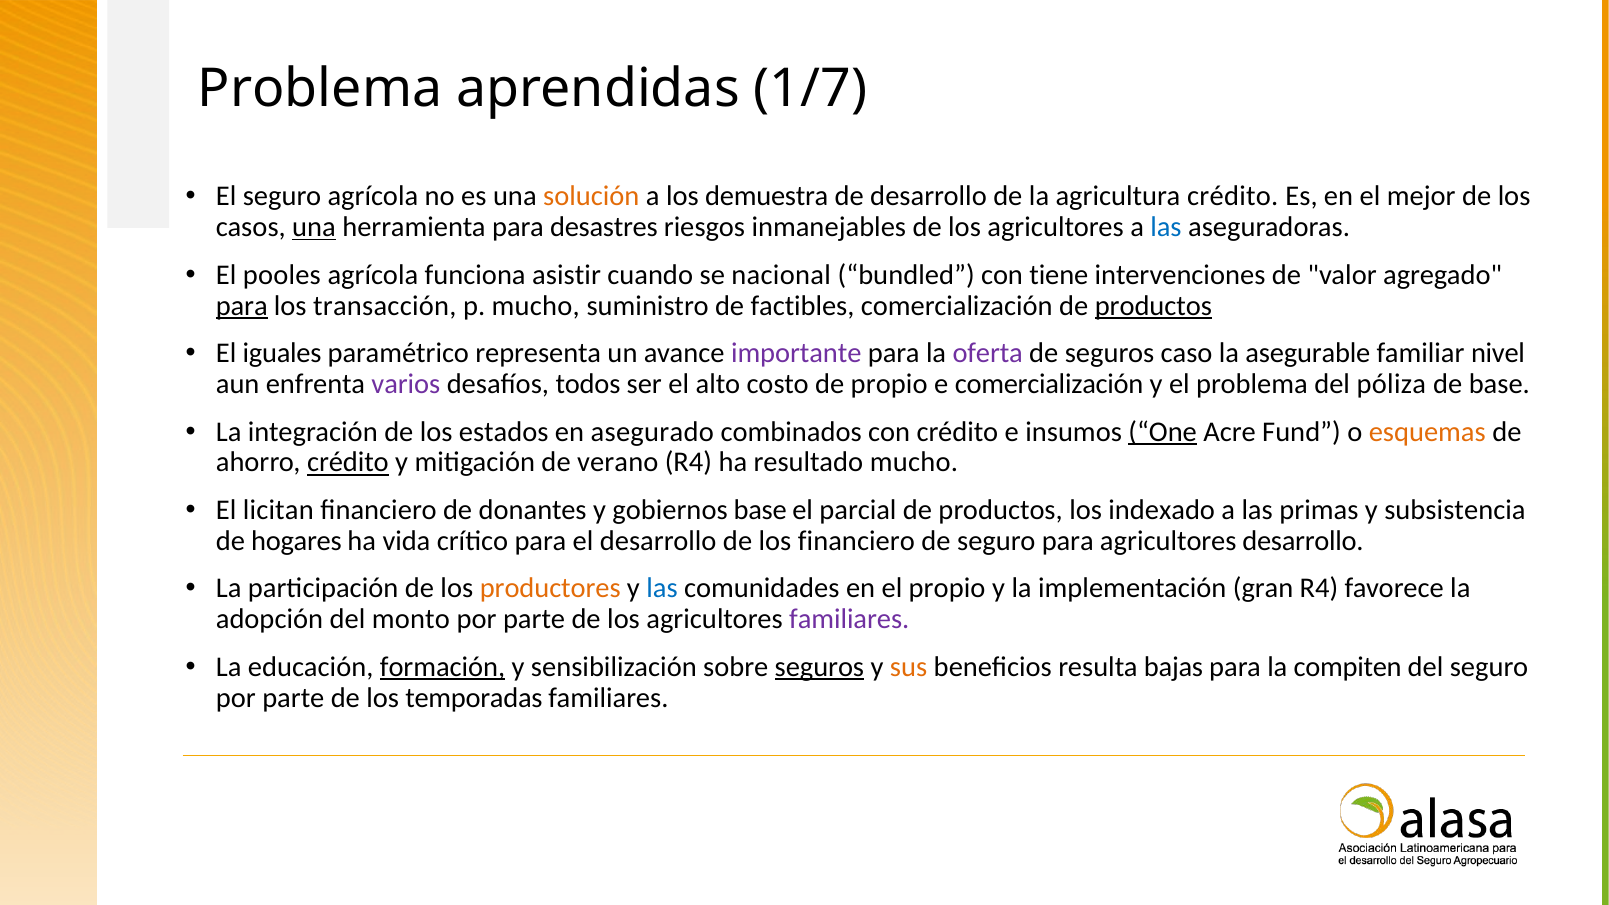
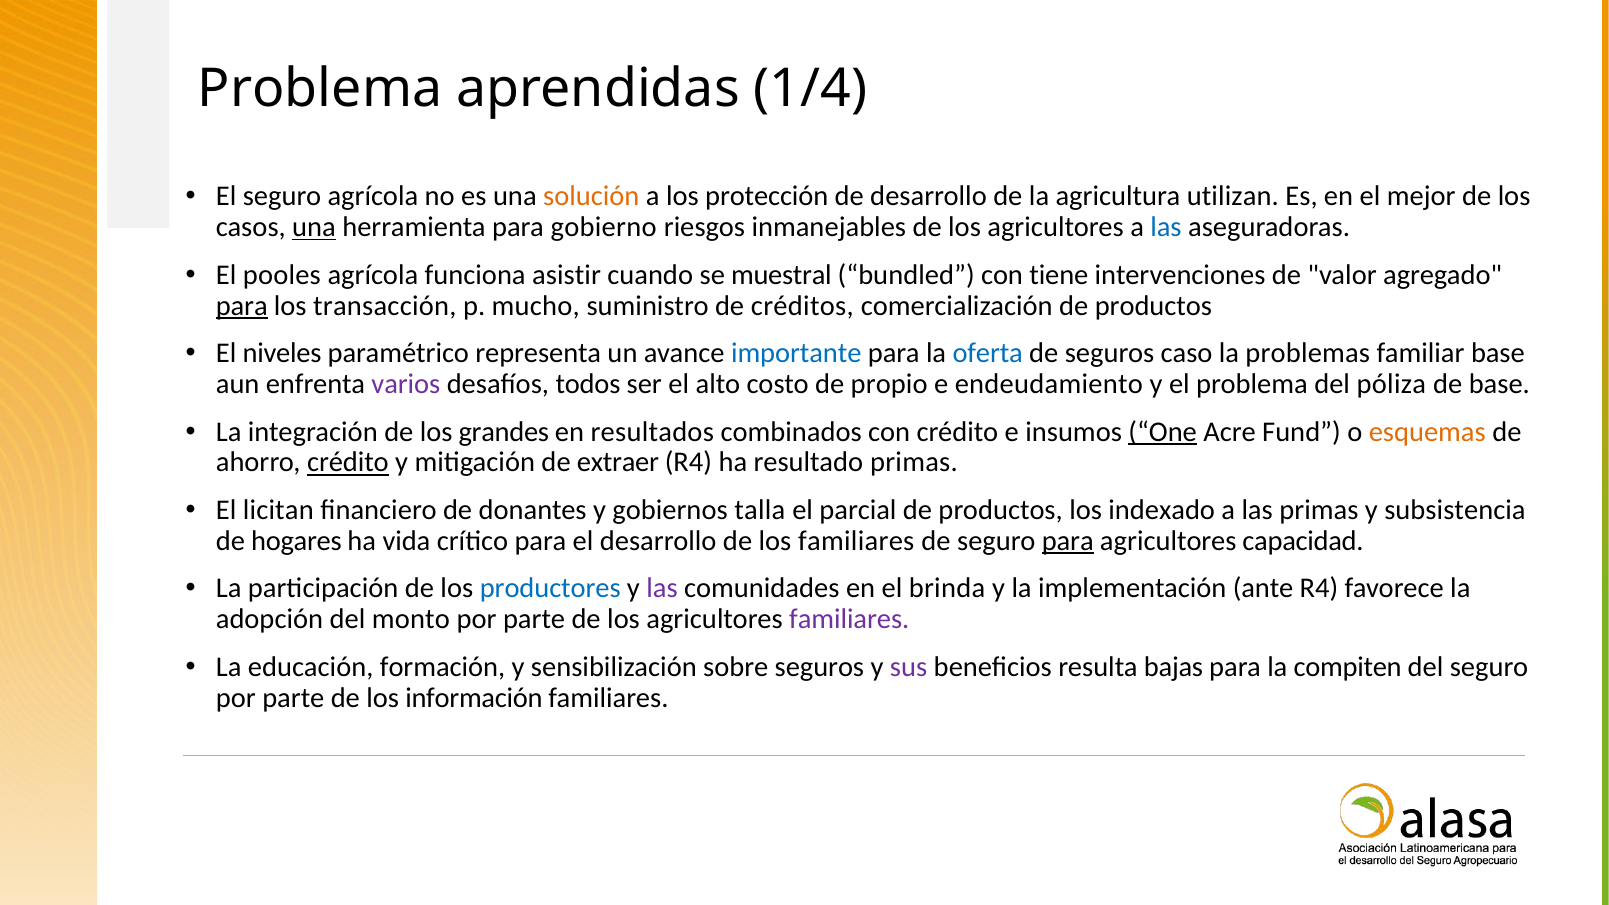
1/7: 1/7 -> 1/4 (811, 88)
demuestra: demuestra -> protección (767, 196)
agricultura crédito: crédito -> utilizan (1233, 196)
desastres: desastres -> gobierno (604, 227)
nacional: nacional -> muestral (781, 275)
factibles: factibles -> créditos (802, 306)
productos underline: present -> none (1153, 306)
iguales: iguales -> niveles (282, 353)
importante colour: purple -> blue (796, 353)
oferta colour: purple -> blue (988, 353)
asegurable: asegurable -> problemas (1308, 353)
familiar nivel: nivel -> base (1498, 353)
e comercialización: comercialización -> endeudamiento (1049, 384)
estados: estados -> grandes (504, 432)
asegurado: asegurado -> resultados (652, 432)
verano: verano -> extraer (618, 463)
resultado mucho: mucho -> primas (914, 463)
gobiernos base: base -> talla (760, 510)
los financiero: financiero -> familiares (856, 541)
para underline: none -> present (1068, 541)
agricultores desarrollo: desarrollo -> capacidad (1303, 541)
productores colour: orange -> blue (550, 589)
las colour: blue -> purple (662, 589)
el propio: propio -> brinda (947, 589)
gran: gran -> ante (1263, 589)
formación underline: present -> none (443, 667)
seguros underline: present -> none (819, 667)
sus colour: orange -> purple (909, 667)
temporadas: temporadas -> información (474, 698)
